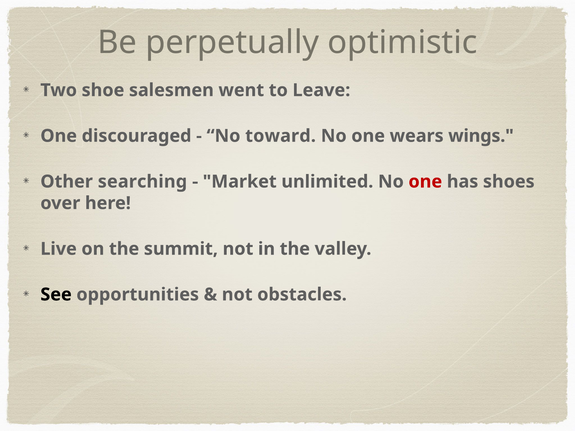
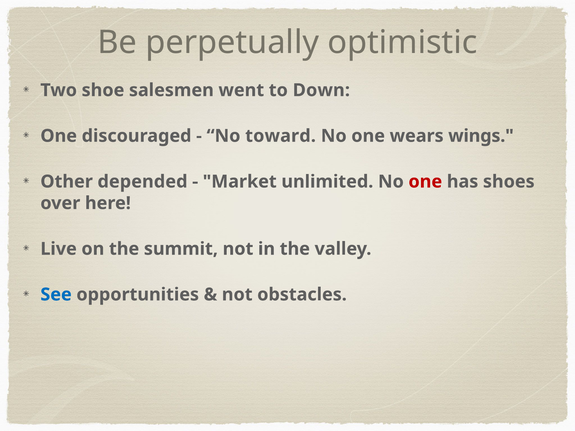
Leave: Leave -> Down (321, 90)
searching: searching -> depended (142, 182)
See colour: black -> blue (56, 295)
